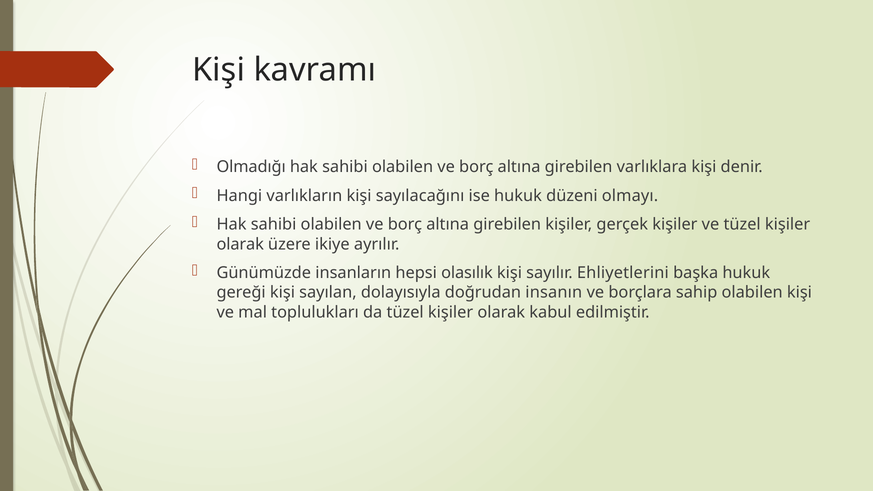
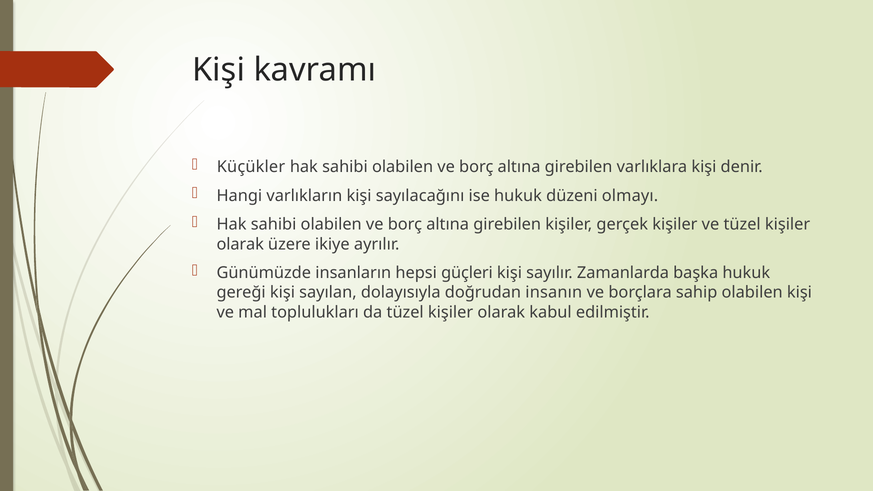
Olmadığı: Olmadığı -> Küçükler (251, 167)
olasılık: olasılık -> güçleri (467, 273)
Ehliyetlerini: Ehliyetlerini -> Zamanlarda (623, 273)
